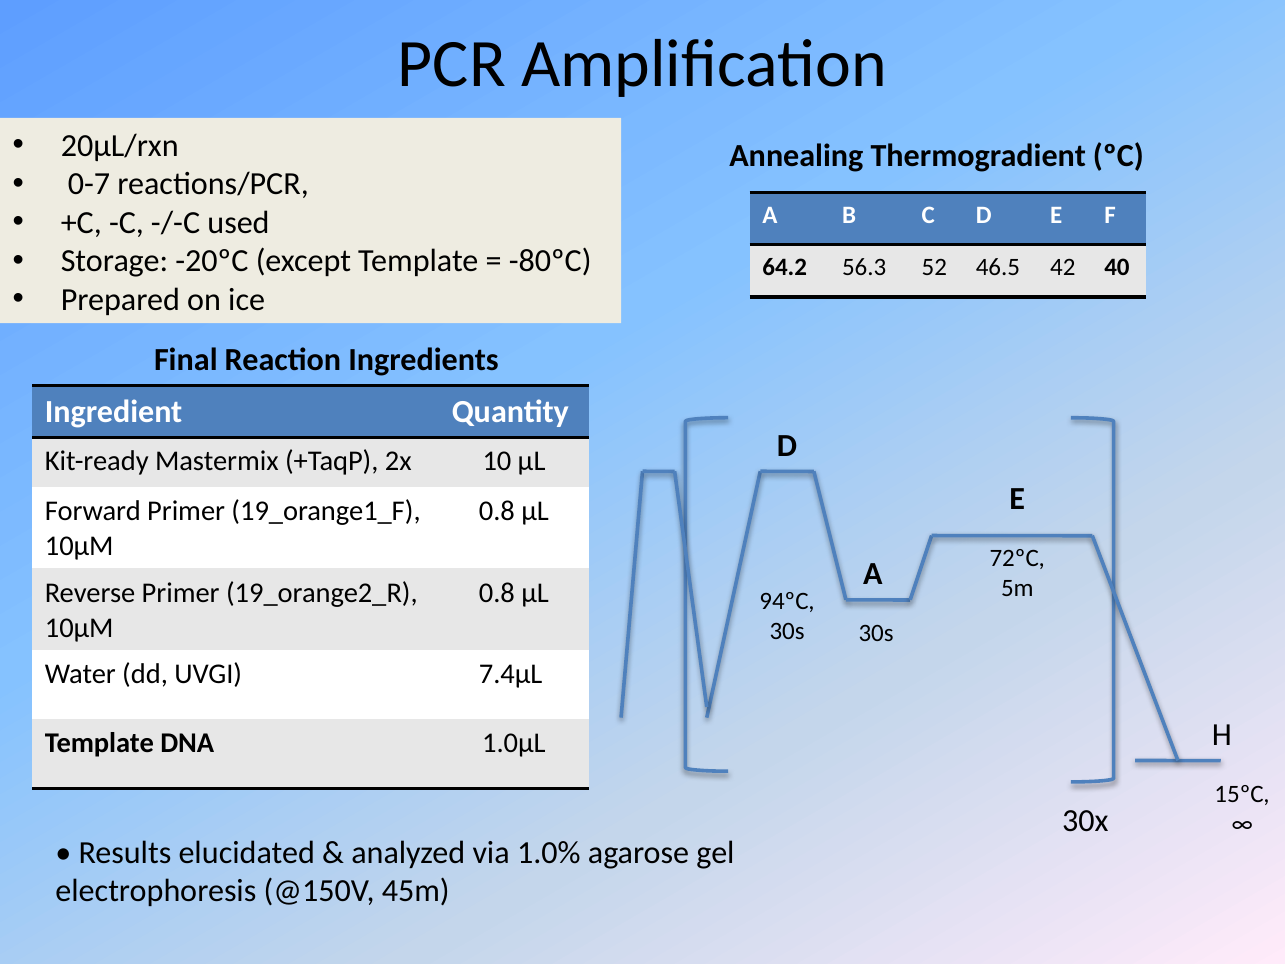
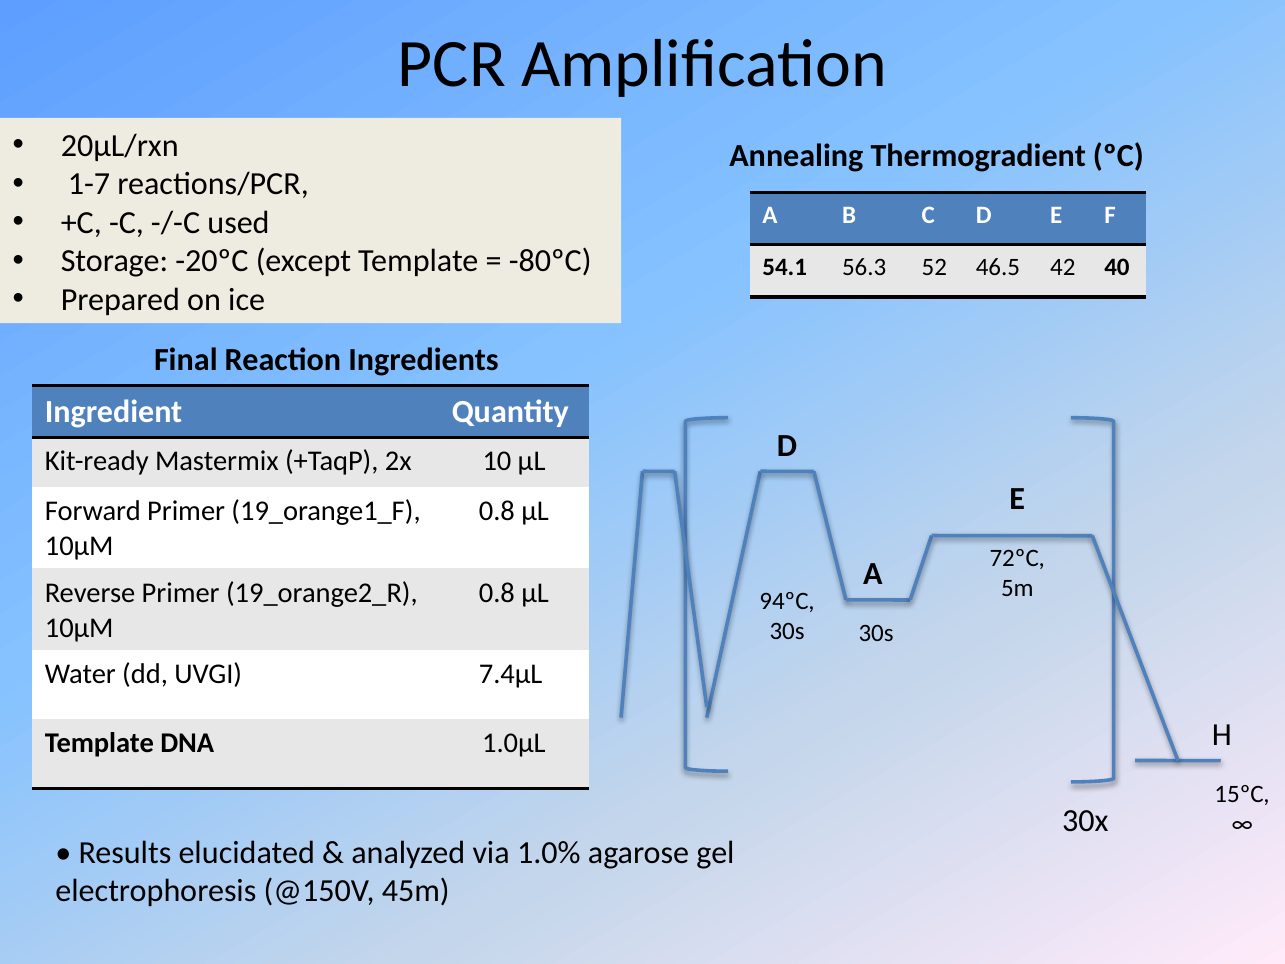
0-7: 0-7 -> 1-7 (89, 184)
64.2: 64.2 -> 54.1 (785, 267)
